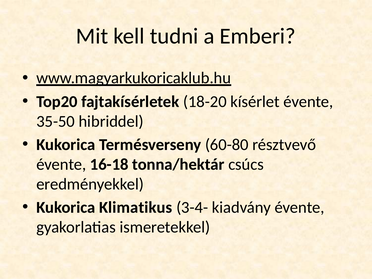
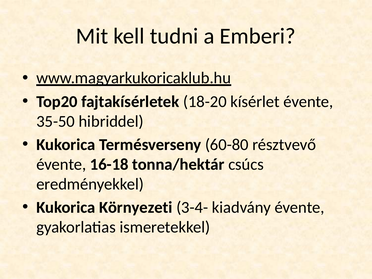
Klimatikus: Klimatikus -> Környezeti (136, 207)
